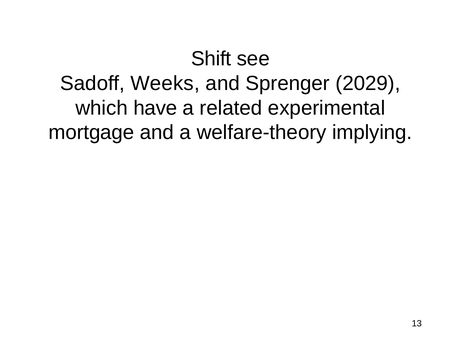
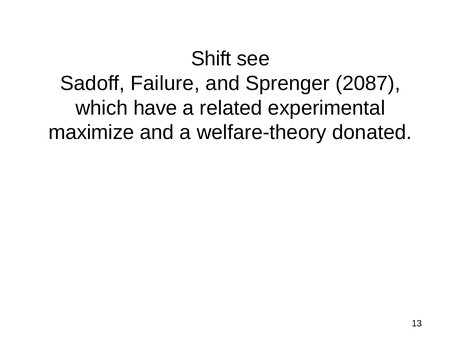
Weeks: Weeks -> Failure (165, 83)
2029: 2029 -> 2087 (368, 83)
mortgage: mortgage -> maximize (91, 132)
implying: implying -> donated (372, 132)
